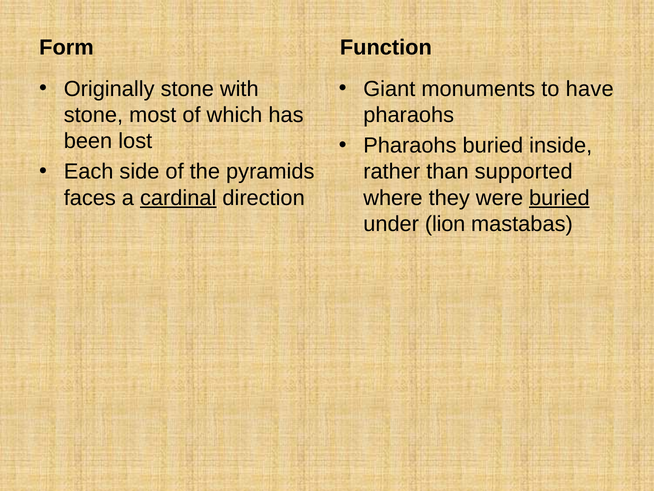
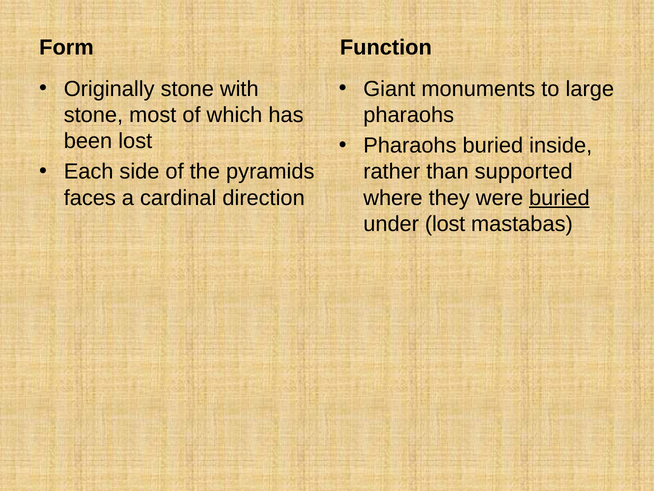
have: have -> large (590, 89)
cardinal underline: present -> none (178, 198)
under lion: lion -> lost (445, 224)
